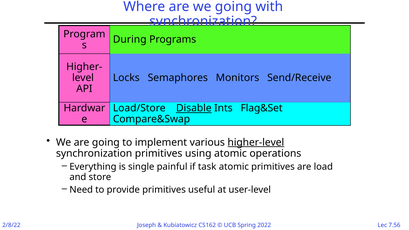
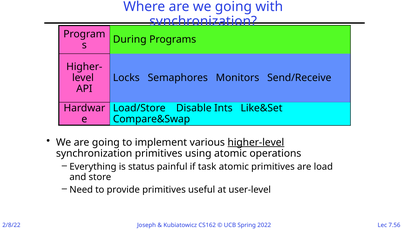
Disable underline: present -> none (194, 108)
Flag&Set: Flag&Set -> Like&Set (262, 108)
single: single -> status (141, 167)
